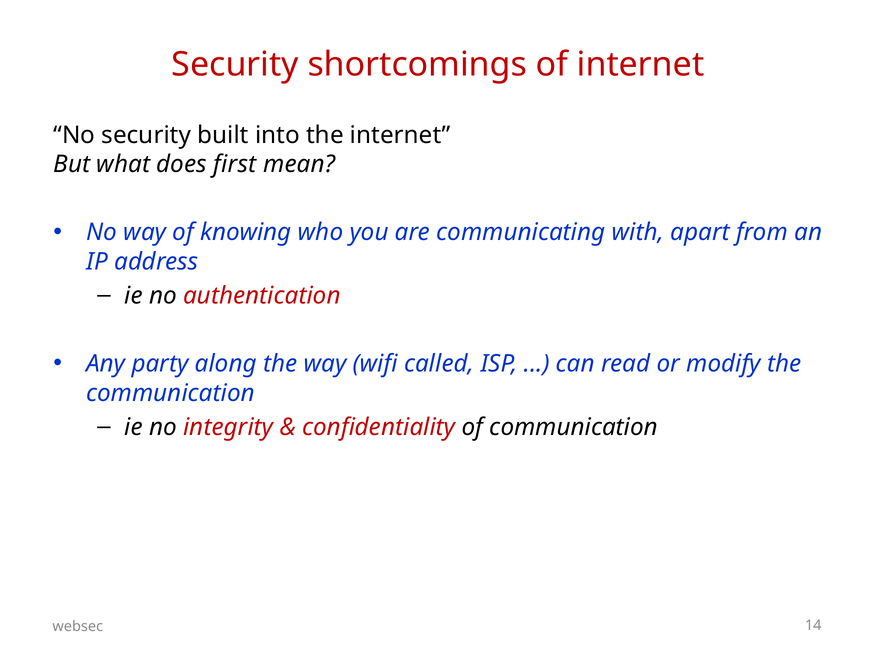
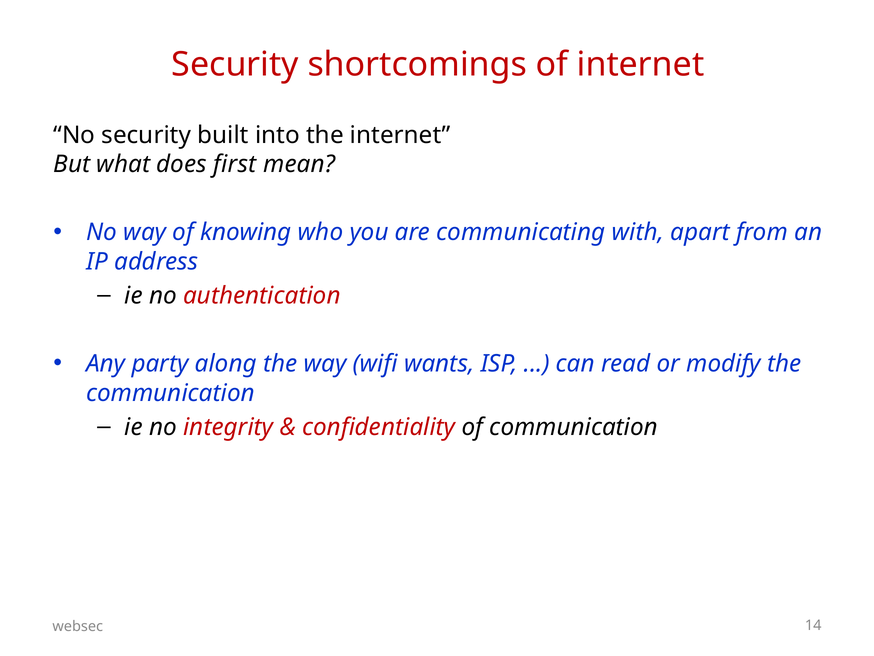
called: called -> wants (439, 364)
